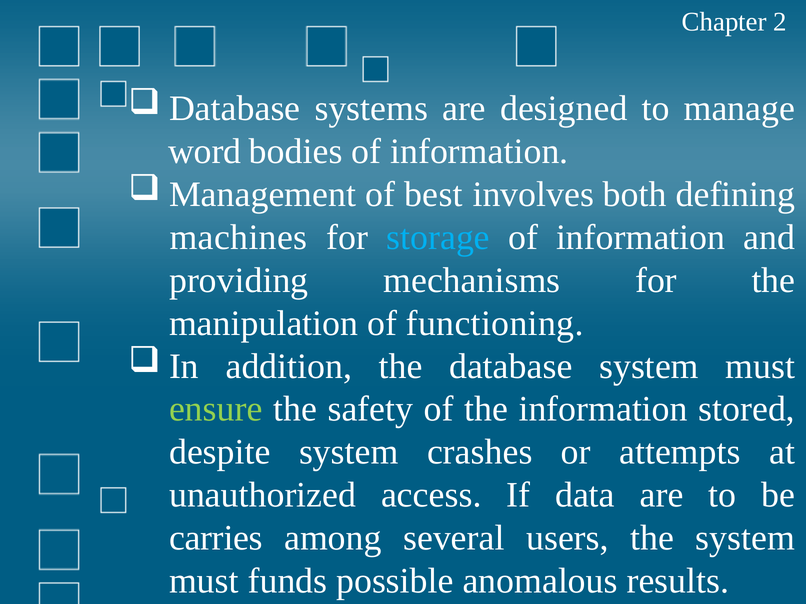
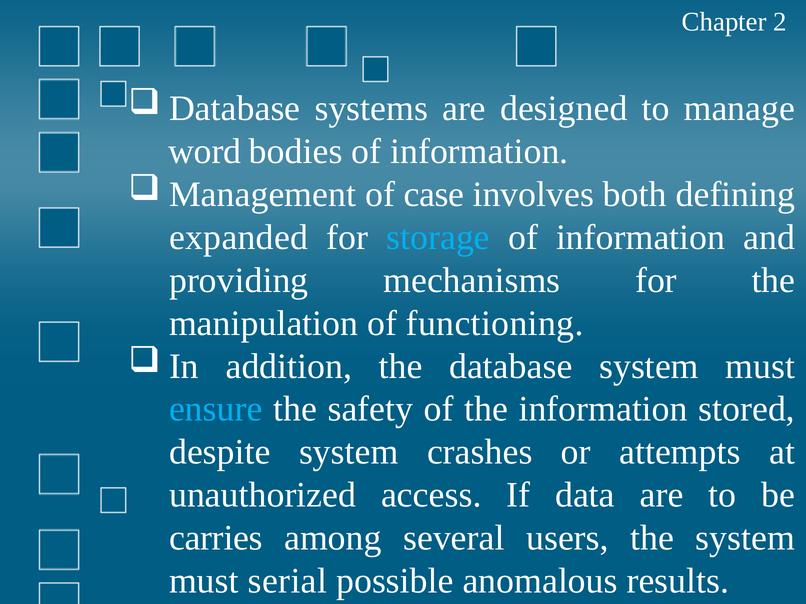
best: best -> case (434, 195)
machines: machines -> expanded (239, 238)
ensure colour: light green -> light blue (216, 410)
funds: funds -> serial (287, 582)
